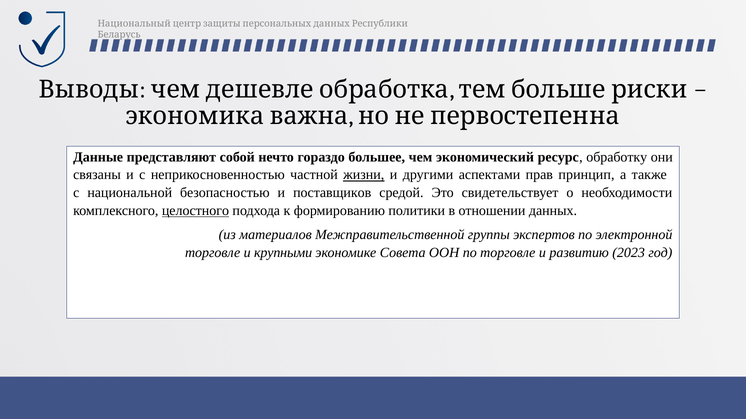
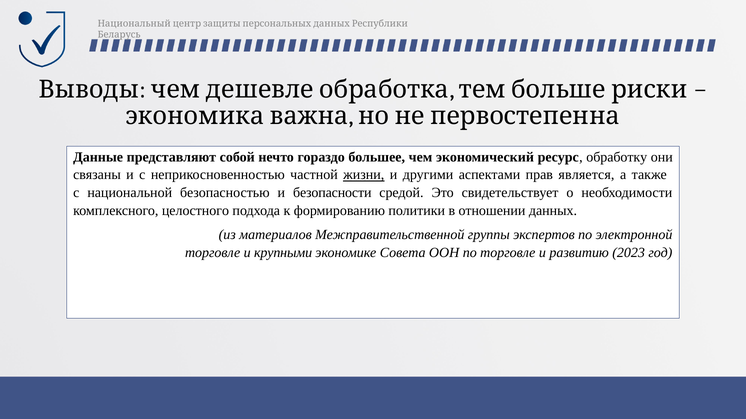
принцип: принцип -> является (586, 175)
поставщиков: поставщиков -> безопасности (332, 193)
целостного underline: present -> none (195, 211)
